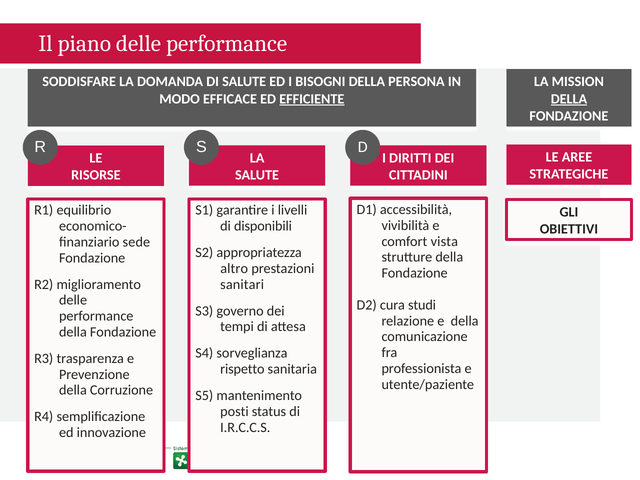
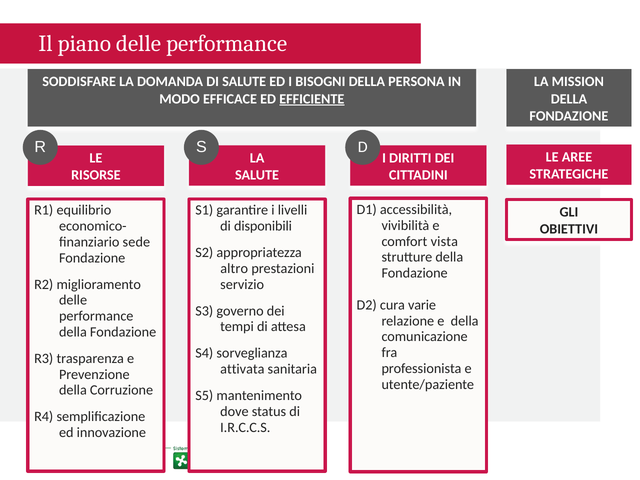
DELLA underline: present -> none (569, 99)
sanitari: sanitari -> servizio (242, 284)
studi: studi -> varie (422, 305)
rispetto: rispetto -> attivata (242, 369)
posti: posti -> dove (234, 412)
